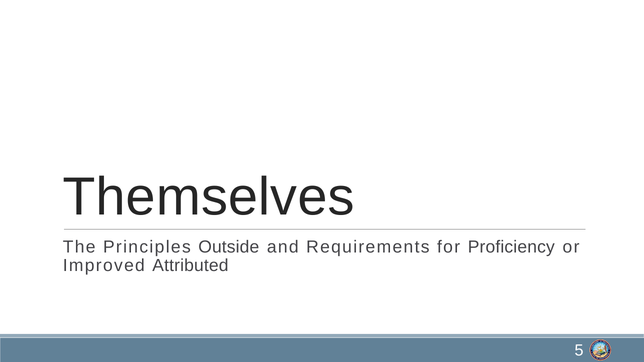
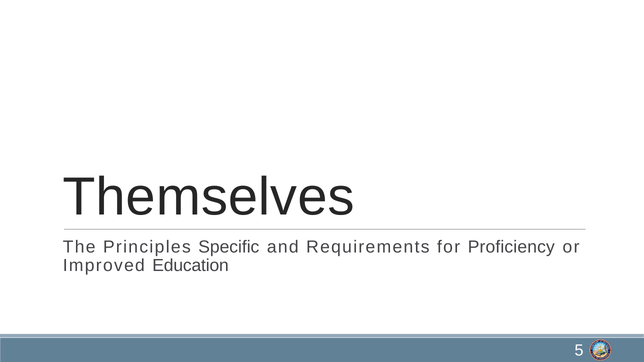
Outside: Outside -> Specific (229, 247)
Attributed: Attributed -> Education (191, 266)
